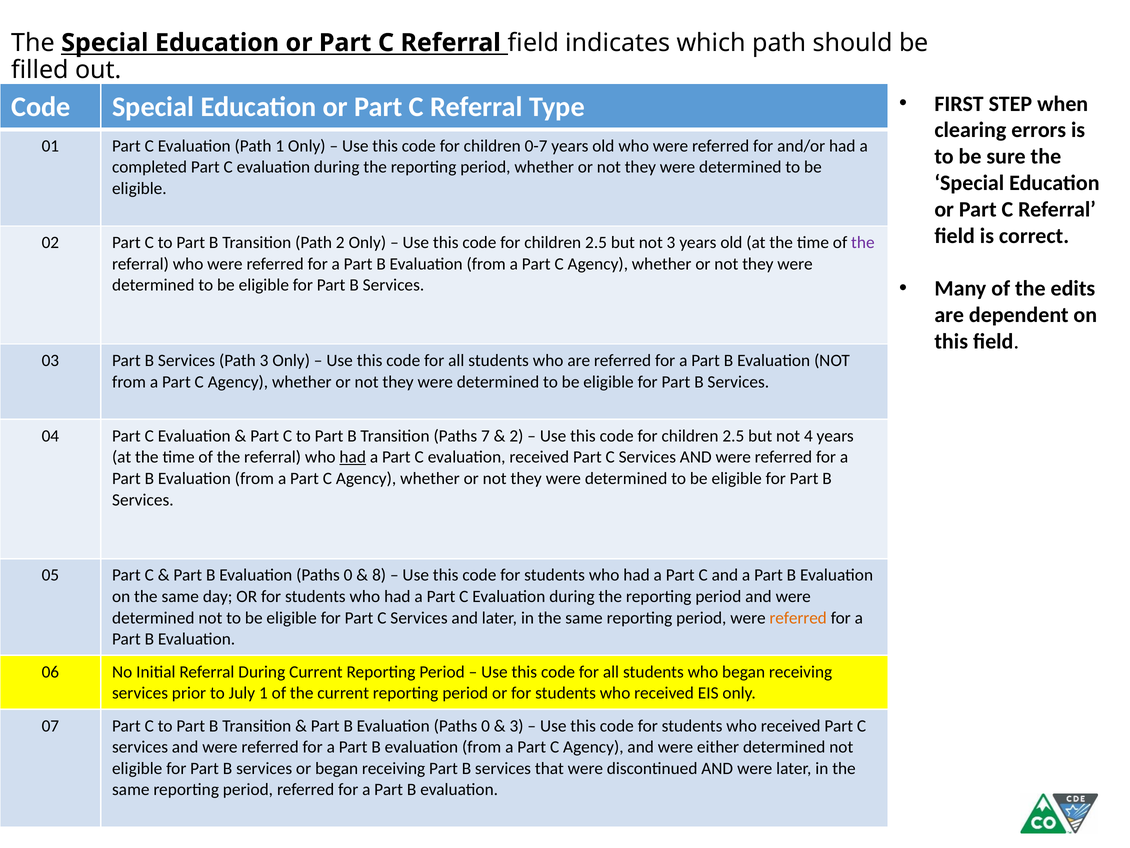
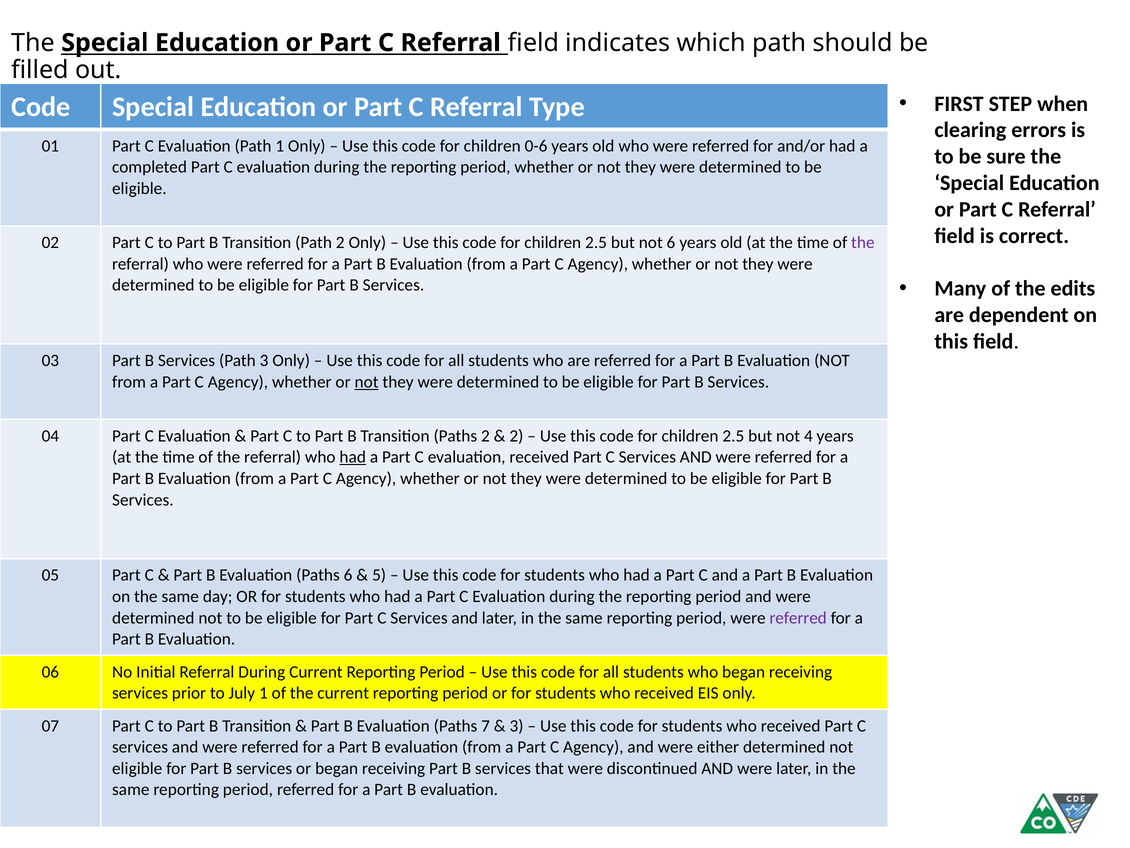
0-7: 0-7 -> 0-6 (536, 146)
not 3: 3 -> 6 (671, 242)
not underline: none -> present (367, 382)
Paths 7: 7 -> 2 (485, 436)
0: 0 -> 6 (348, 575)
8: 8 -> 5 (379, 575)
referred colour: orange -> purple (798, 617)
0: 0 -> 7 (486, 725)
